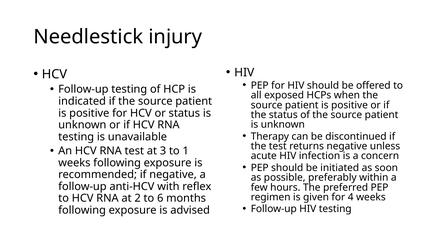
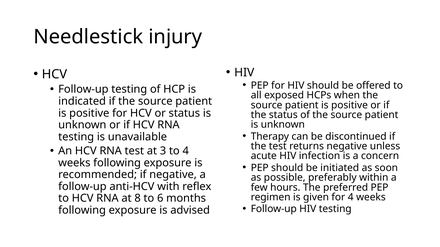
to 1: 1 -> 4 (186, 151)
2: 2 -> 8 (138, 199)
